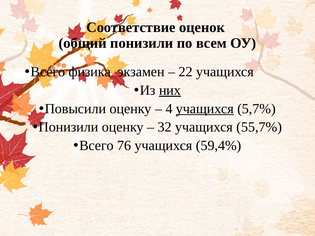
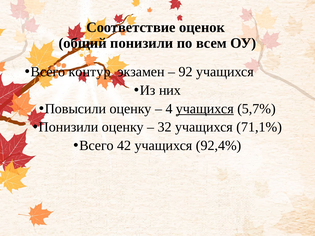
физика: физика -> контур (90, 72)
22: 22 -> 92 (186, 72)
них underline: present -> none (170, 90)
55,7%: 55,7% -> 71,1% (259, 127)
76: 76 -> 42 (124, 146)
59,4%: 59,4% -> 92,4% (219, 146)
